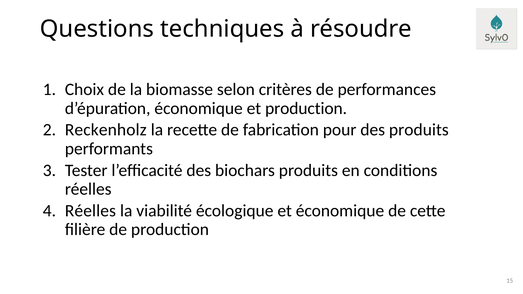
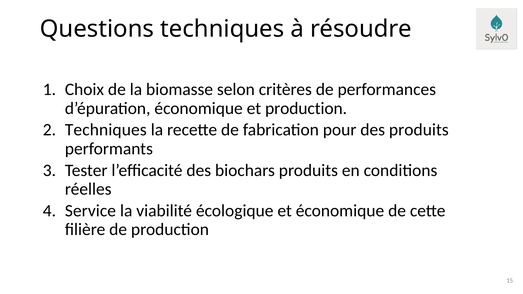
Reckenholz: Reckenholz -> Techniques (106, 130)
Réelles: Réelles -> Service (90, 211)
